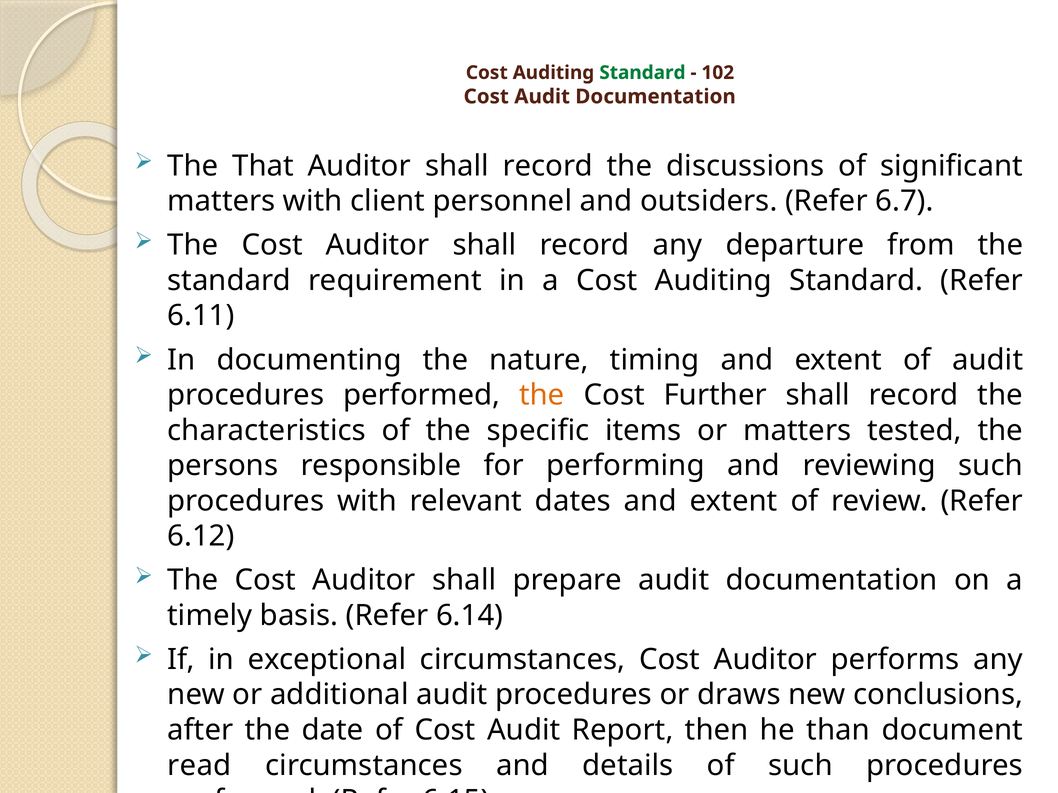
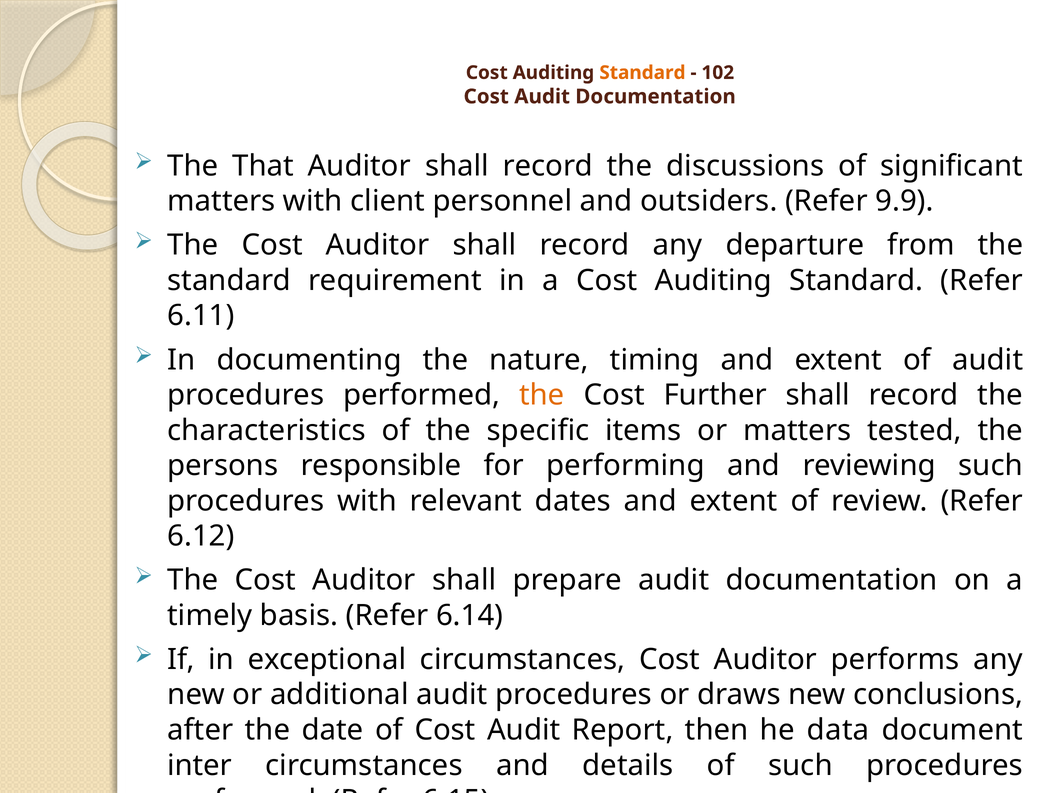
Standard colour: green -> orange (642, 73)
6.7: 6.7 -> 9.9 (904, 201)
than: than -> data (838, 731)
read: read -> inter (200, 766)
